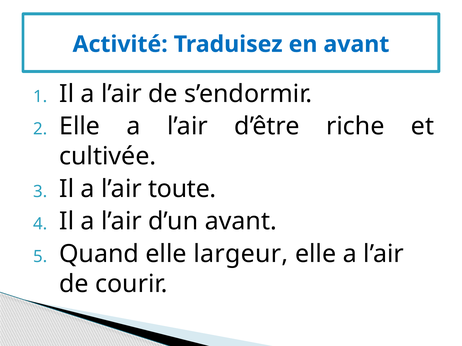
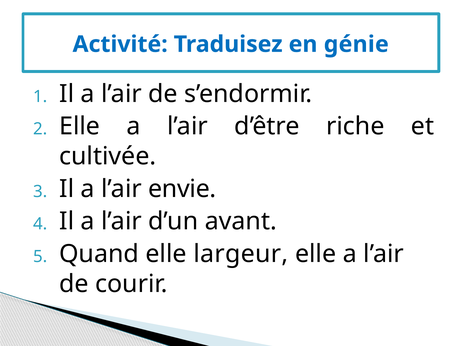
en avant: avant -> génie (356, 44)
toute: toute -> envie (182, 189)
